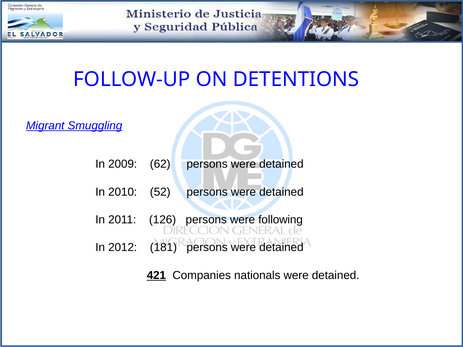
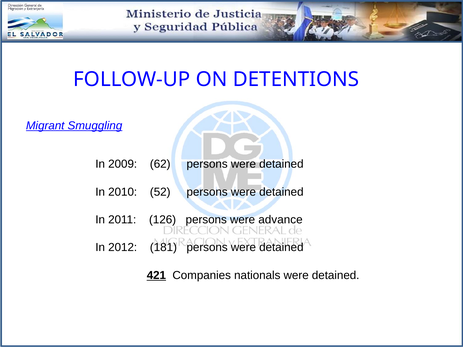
following: following -> advance (280, 220)
